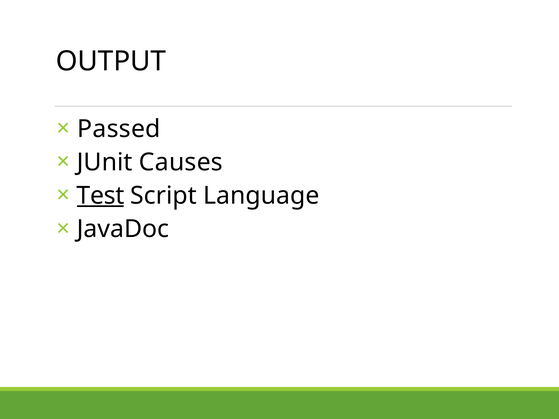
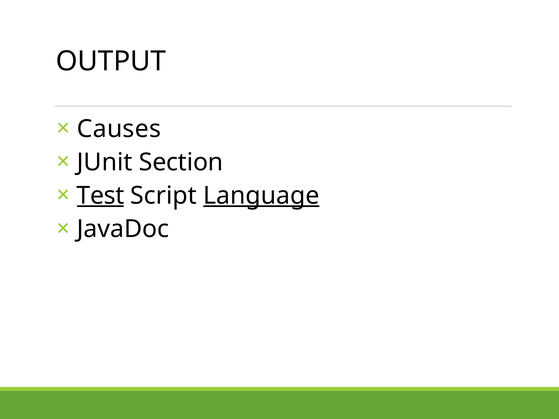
Passed: Passed -> Causes (119, 129)
Causes: Causes -> Section (181, 162)
Language underline: none -> present (261, 196)
